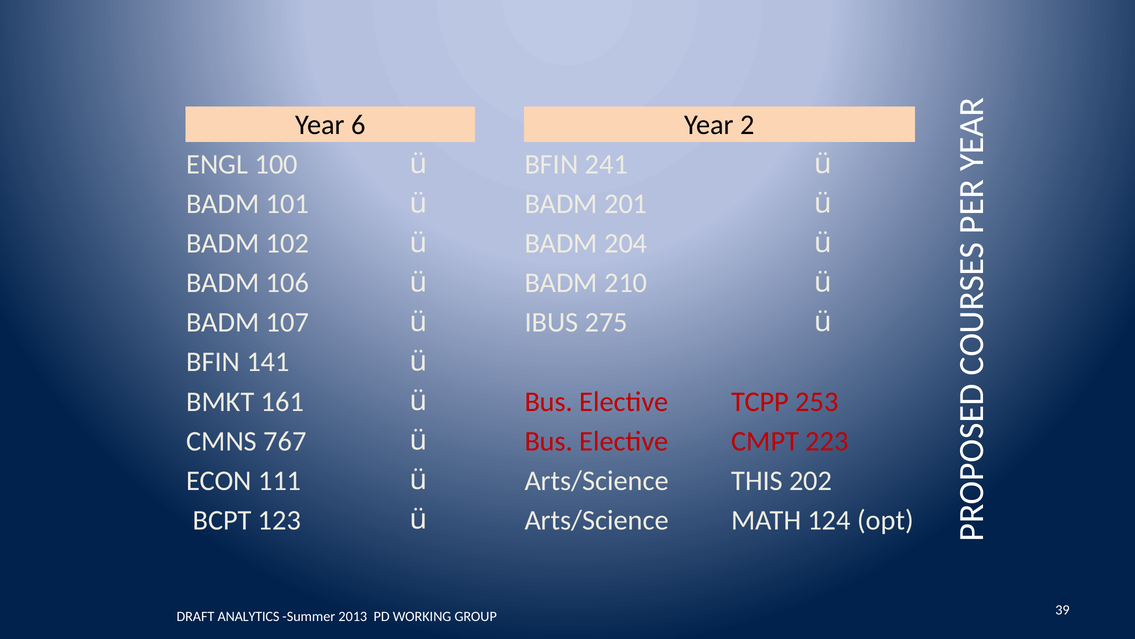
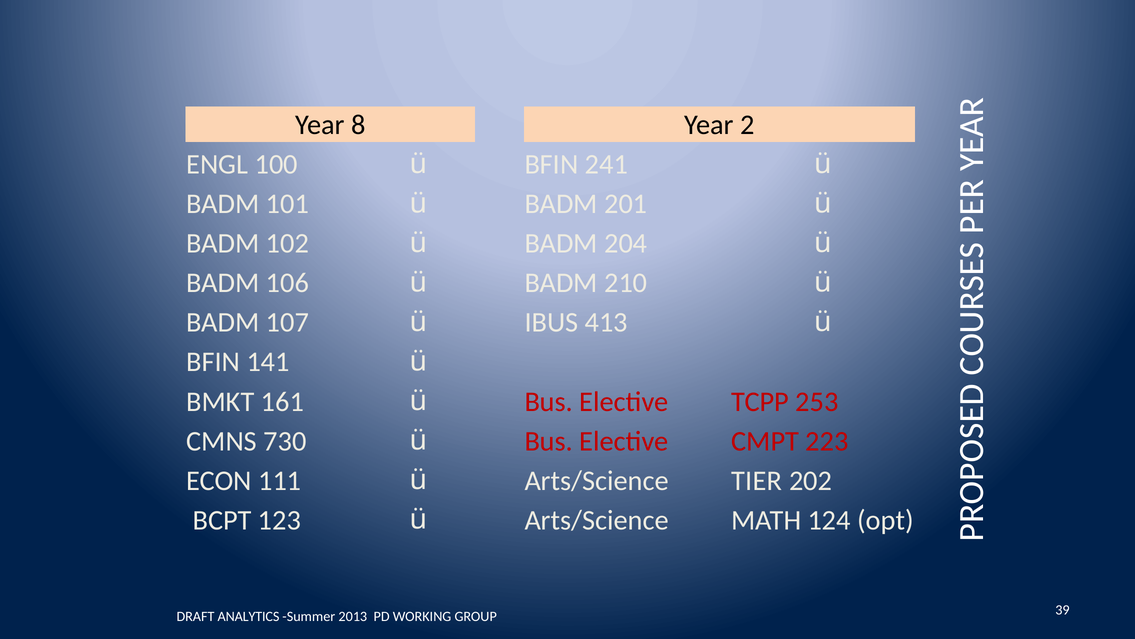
6: 6 -> 8 (358, 125)
275: 275 -> 413 (606, 322)
767: 767 -> 730 (285, 441)
THIS: THIS -> TIER (757, 480)
